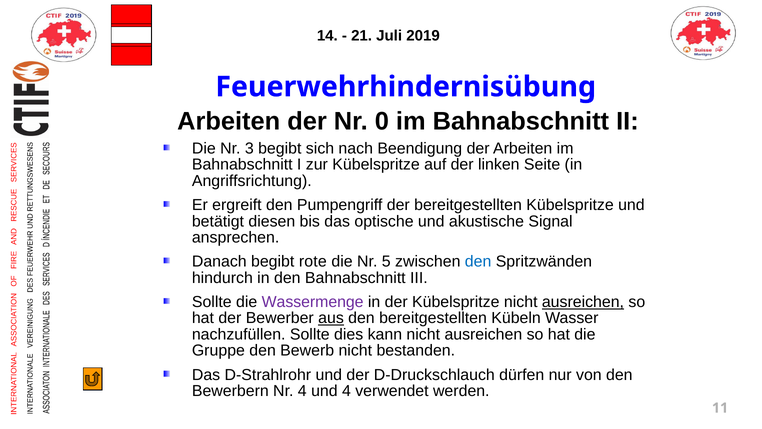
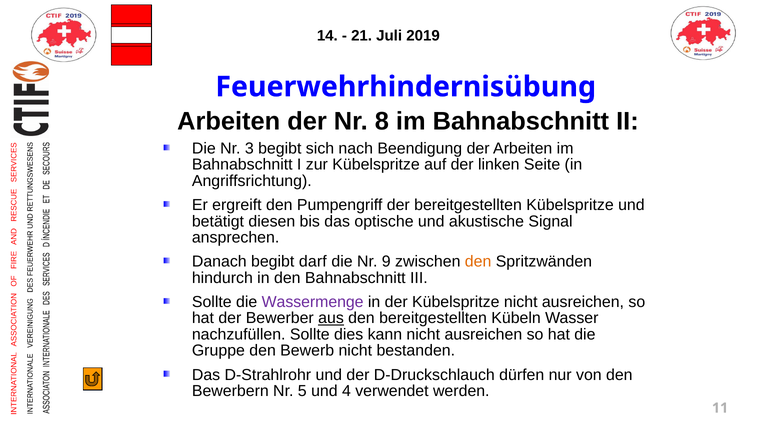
0: 0 -> 8 (382, 121)
rote: rote -> darf (313, 261)
5: 5 -> 9 (386, 261)
den colour: blue -> orange (478, 261)
ausreichen underline: present -> none (583, 302)
Nr 4: 4 -> 5 (302, 391)
